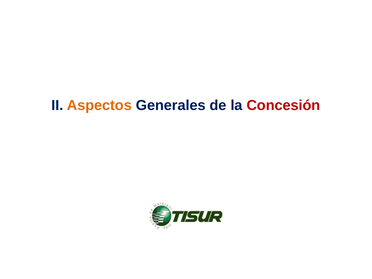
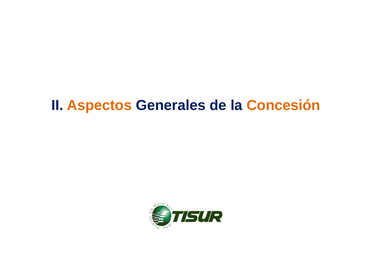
Concesión colour: red -> orange (283, 105)
